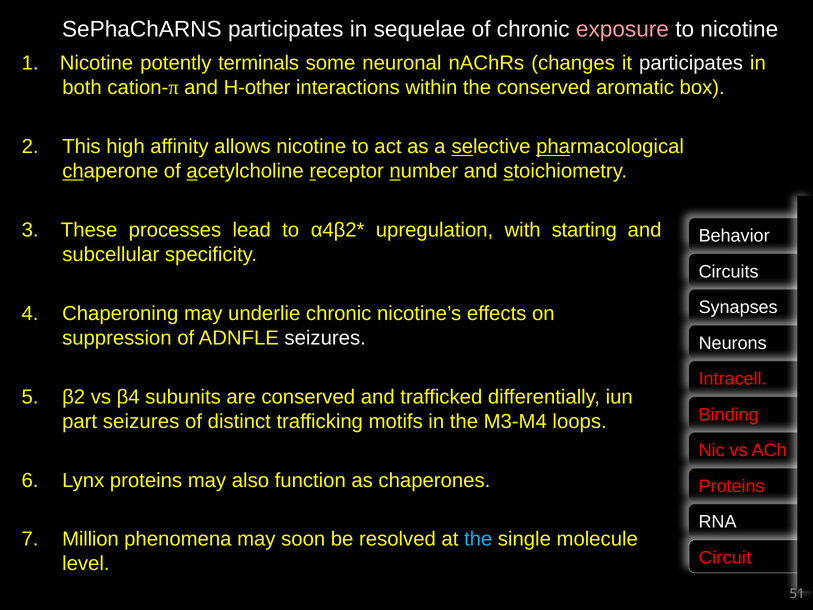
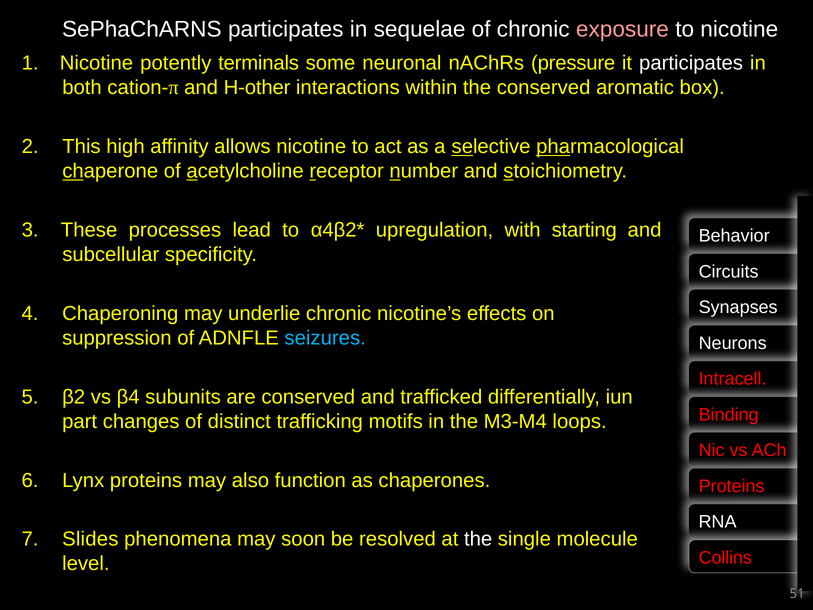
changes: changes -> pressure (573, 63)
seizures colour: white -> light blue (325, 338)
part seizures: seizures -> changes (141, 421)
Million: Million -> Slides (90, 539)
the colour: light blue -> white (478, 539)
Circuit: Circuit -> Collins (725, 557)
